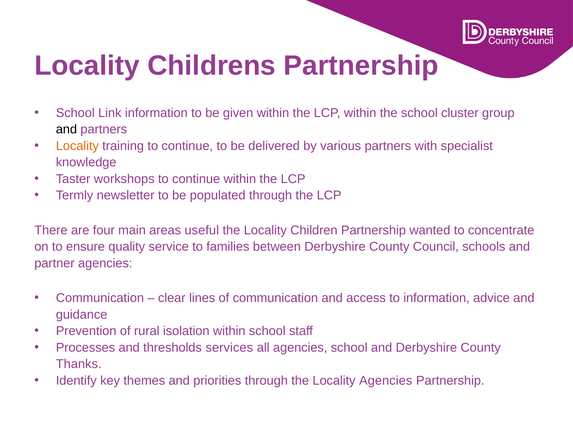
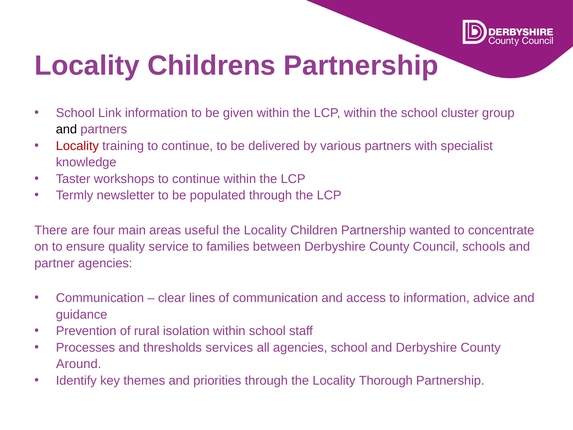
Locality colour: orange -> red (77, 146)
Thanks: Thanks -> Around (79, 364)
Locality Agencies: Agencies -> Thorough (386, 380)
